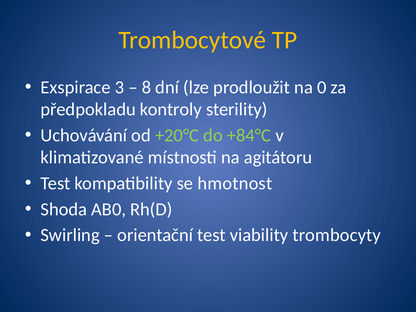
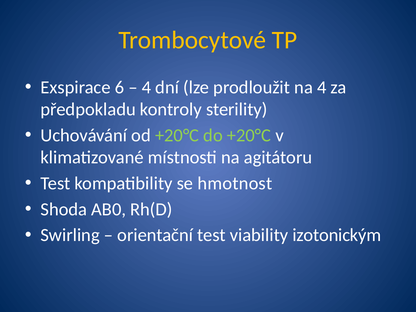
3: 3 -> 6 (120, 87)
8: 8 -> 4 (146, 87)
na 0: 0 -> 4 (322, 87)
do +84°C: +84°C -> +20°C (249, 135)
trombocyty: trombocyty -> izotonickým (337, 235)
